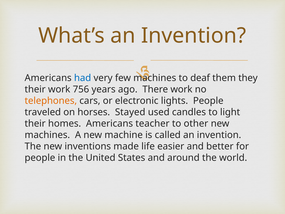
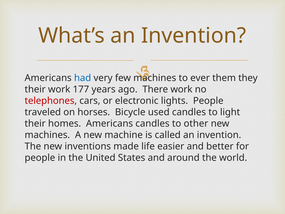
deaf: deaf -> ever (200, 78)
756: 756 -> 177 (81, 89)
telephones colour: orange -> red (51, 101)
Stayed: Stayed -> Bicycle (130, 112)
Americans teacher: teacher -> candles (152, 123)
